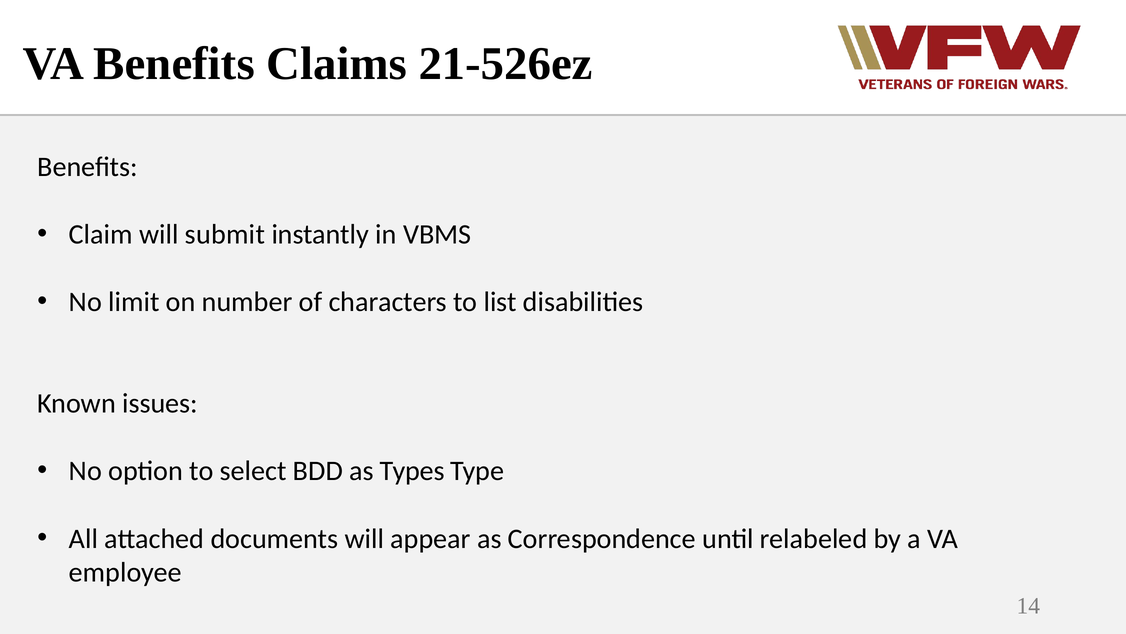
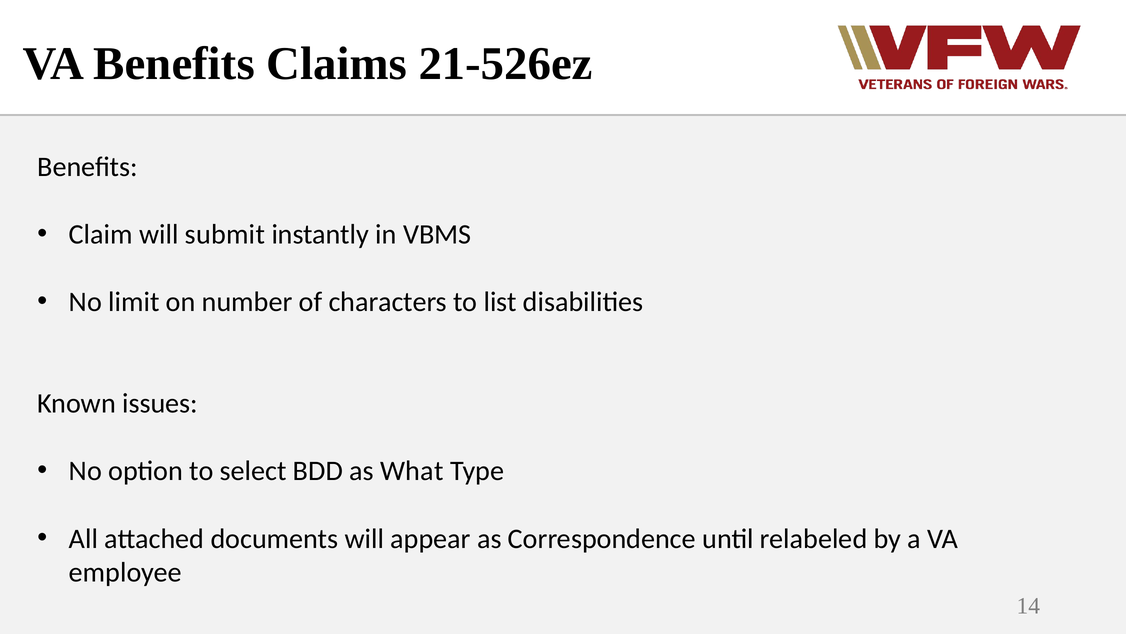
Types: Types -> What (412, 471)
